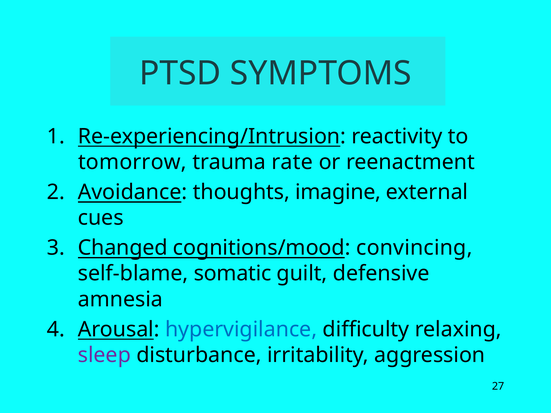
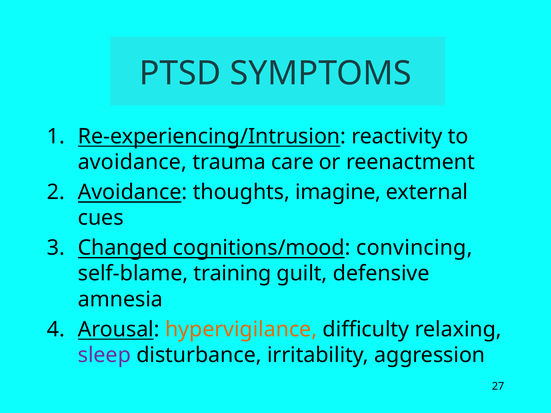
tomorrow: tomorrow -> avoidance (132, 162)
rate: rate -> care (292, 162)
somatic: somatic -> training (233, 274)
hypervigilance colour: blue -> orange (241, 329)
